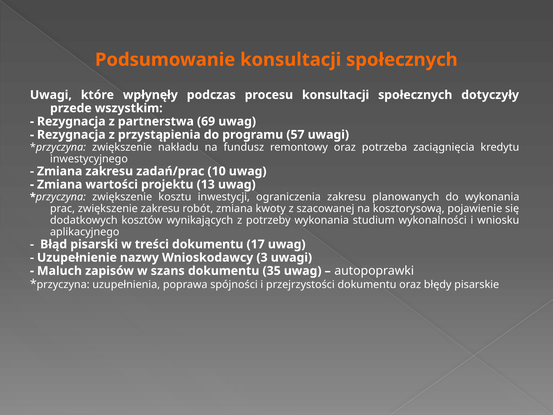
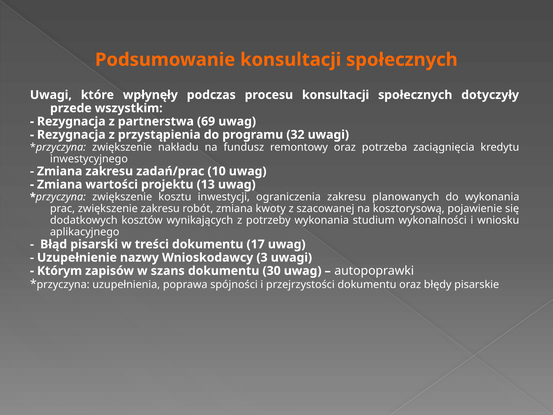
57: 57 -> 32 (295, 135)
Maluch: Maluch -> Którym (60, 271)
35: 35 -> 30 (272, 271)
